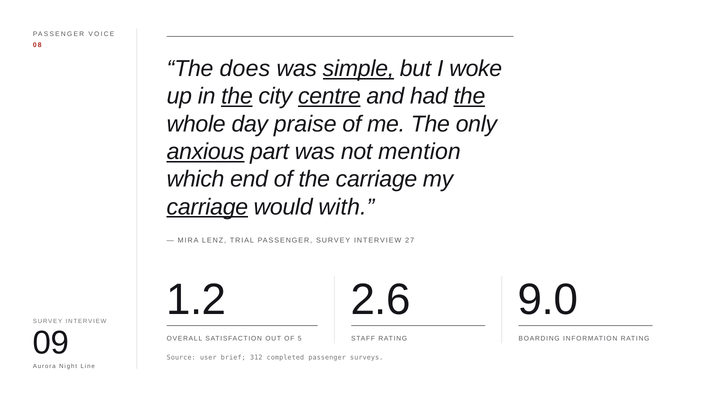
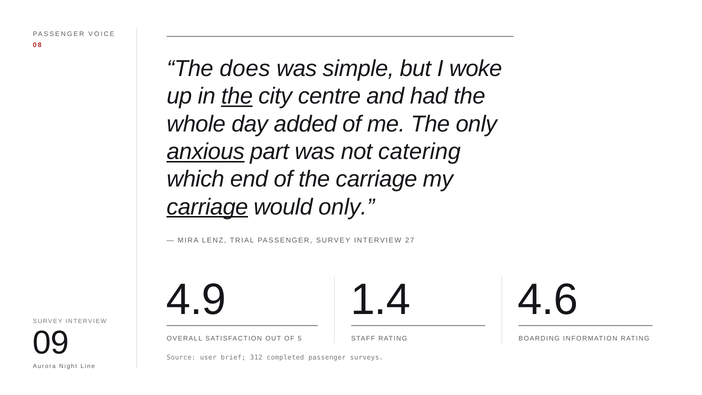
simple underline: present -> none (358, 69)
centre underline: present -> none (329, 96)
the underline: present -> none (469, 96)
praise: praise -> added (305, 124)
mention: mention -> catering (419, 152)
would with: with -> only (347, 207)
1.2: 1.2 -> 4.9 (196, 299)
2.6: 2.6 -> 1.4 (381, 299)
9.0: 9.0 -> 4.6 (548, 299)
